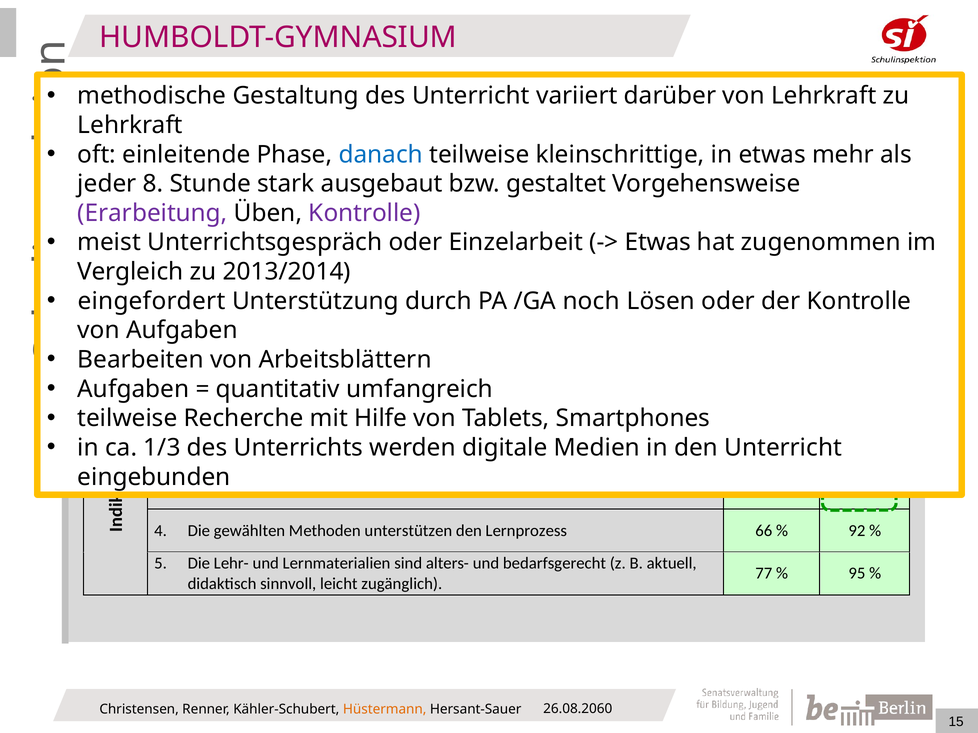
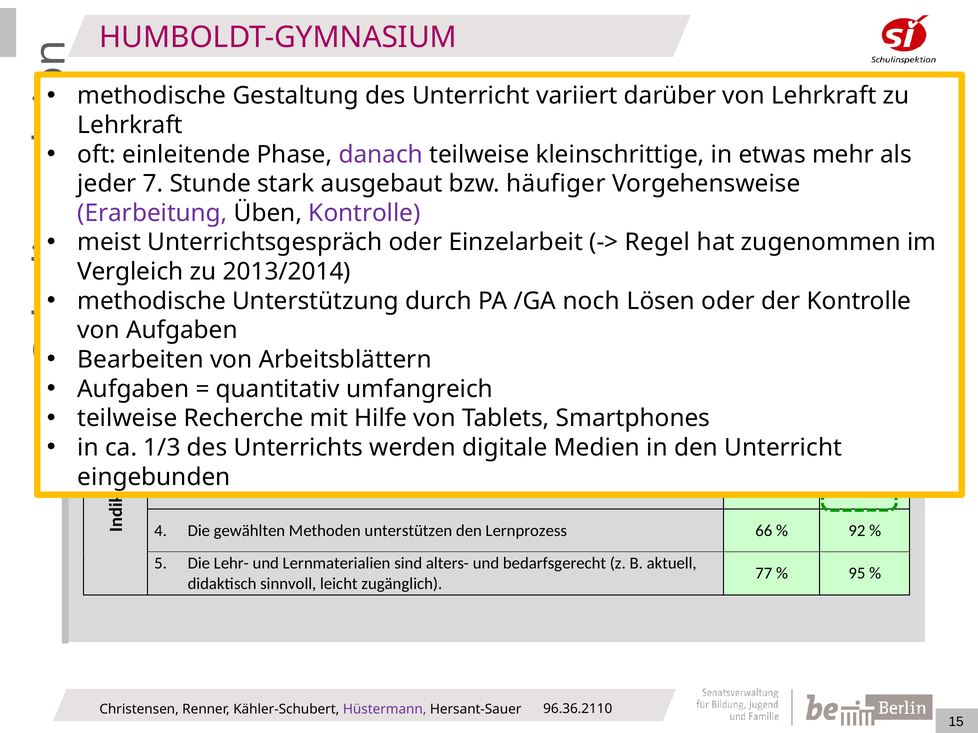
danach colour: blue -> purple (381, 155)
8: 8 -> 7 (153, 184)
bzw gestaltet: gestaltet -> häufiger (556, 184)
Etwas: Etwas -> Regel (658, 243)
eingefordert: eingefordert -> methodische (152, 301)
Hüstermann colour: orange -> purple (385, 710)
26.08.2060: 26.08.2060 -> 96.36.2110 (578, 709)
